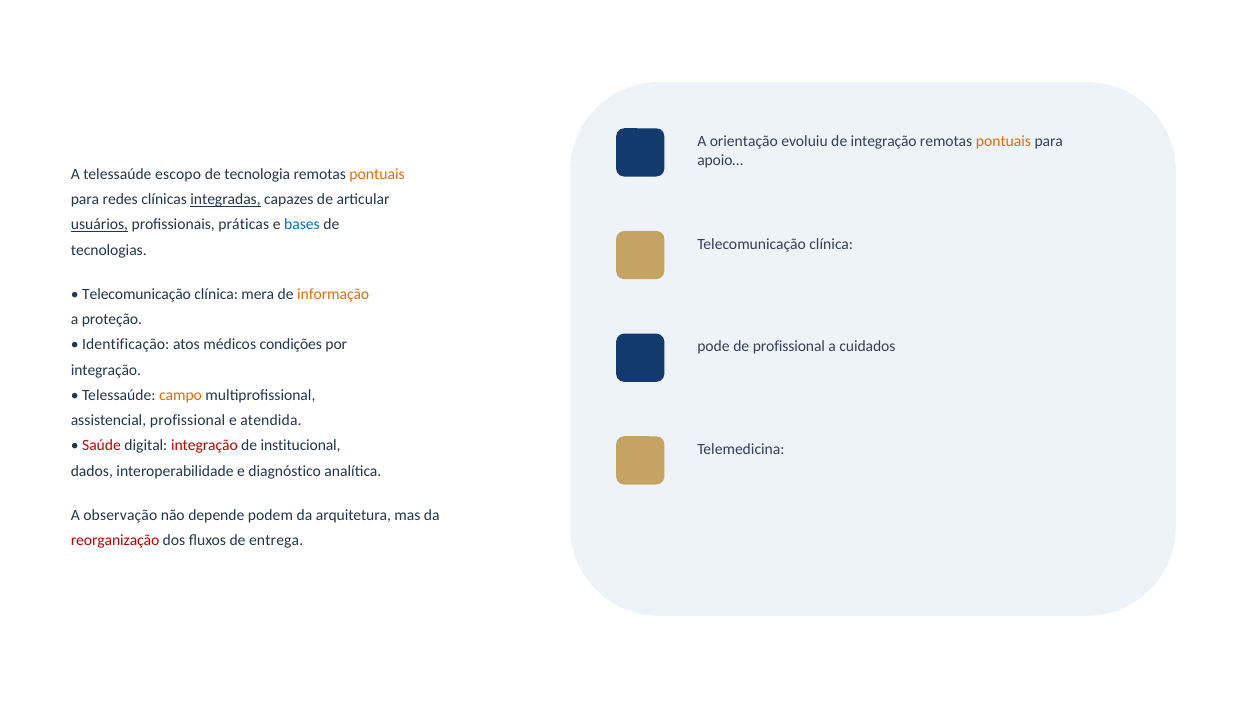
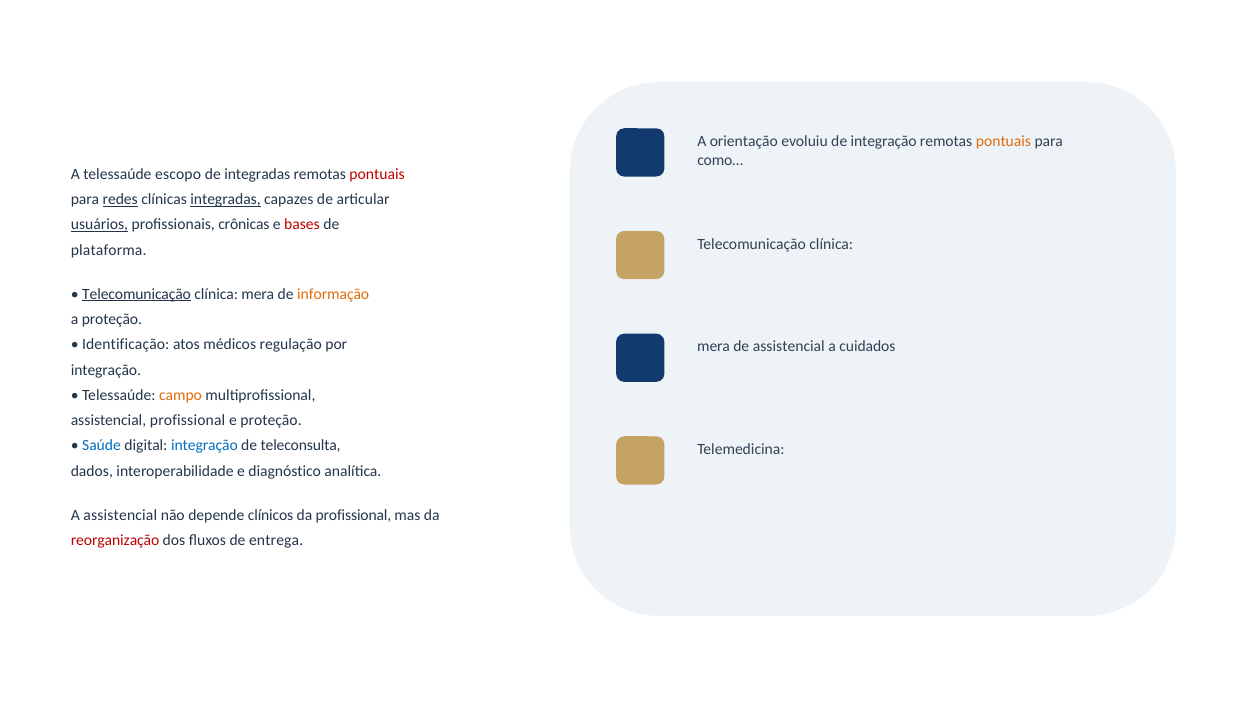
apoio…: apoio… -> como… (720, 160)
de tecnologia: tecnologia -> integradas (257, 174)
pontuais colour: orange -> red (377, 174)
redes underline: none -> present (120, 200)
práticas: práticas -> crônicas (244, 225)
bases colour: blue -> red (302, 225)
tecnologias: tecnologias -> plataforma (109, 250)
Telecomunicação underline: none -> present (137, 294)
condições: condições -> regulação (291, 345)
pode: pode -> mera (714, 347)
de profissional: profissional -> assistencial (789, 347)
e atendida: atendida -> proteção (271, 421)
Saúde colour: red -> blue (102, 446)
integração colour: red -> blue (204, 446)
institucional: institucional -> teleconsulta (301, 446)
A observação: observação -> assistencial (120, 515)
podem: podem -> clínicos (271, 515)
da arquitetura: arquitetura -> profissional (353, 515)
